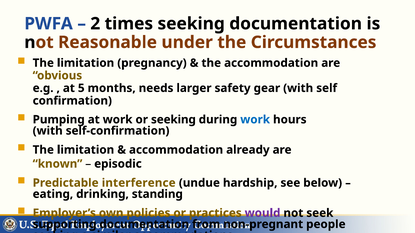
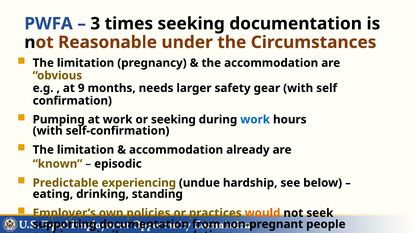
2: 2 -> 3 (95, 24)
5: 5 -> 9 (81, 88)
interference: interference -> experiencing (139, 183)
would colour: purple -> orange (263, 213)
